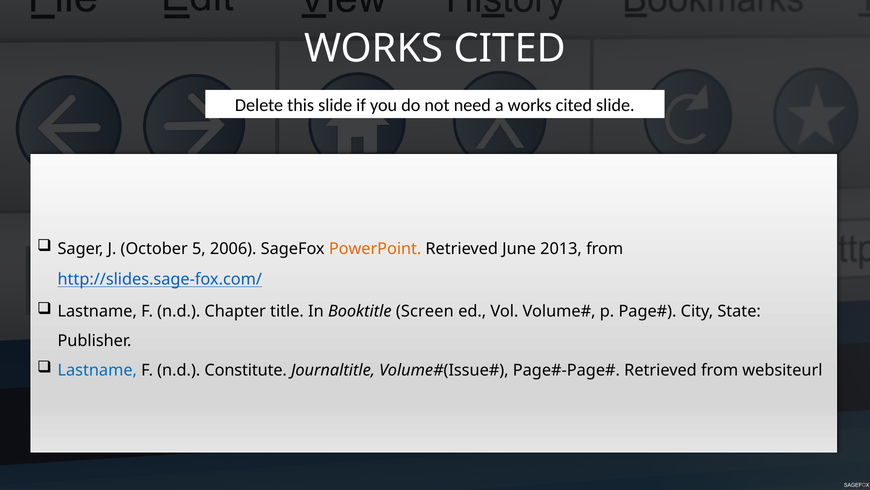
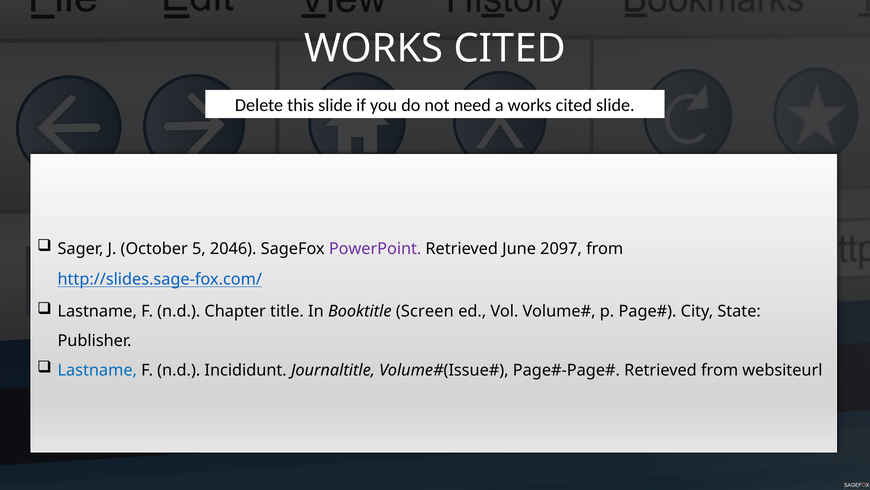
2006: 2006 -> 2046 (233, 248)
PowerPoint colour: orange -> purple (375, 248)
2013: 2013 -> 2097 (561, 248)
Constitute: Constitute -> Incididunt (246, 370)
